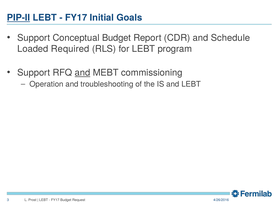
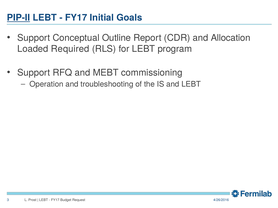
Conceptual Budget: Budget -> Outline (116, 38)
Schedule: Schedule -> Allocation (231, 38)
and underline: present -> none (83, 73)
